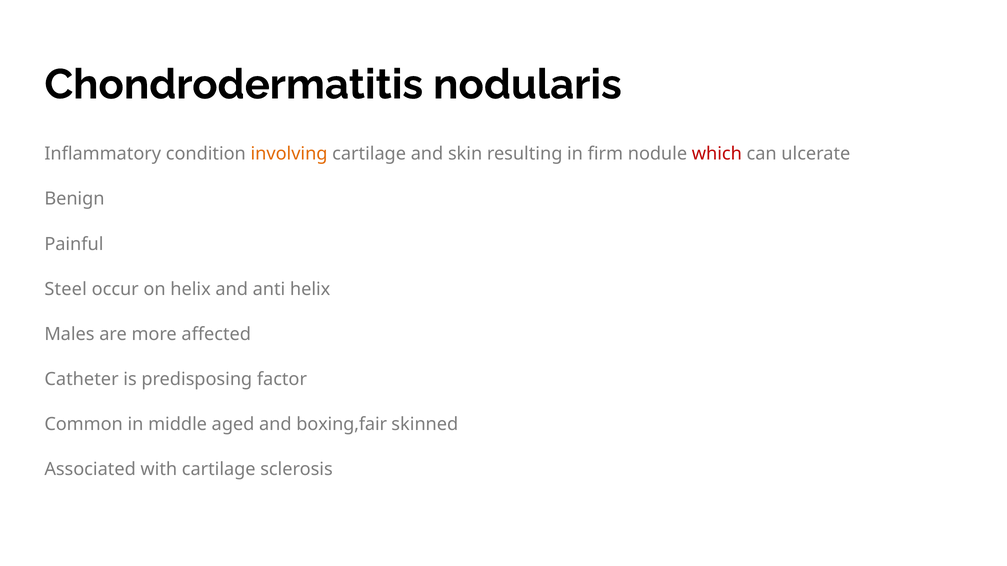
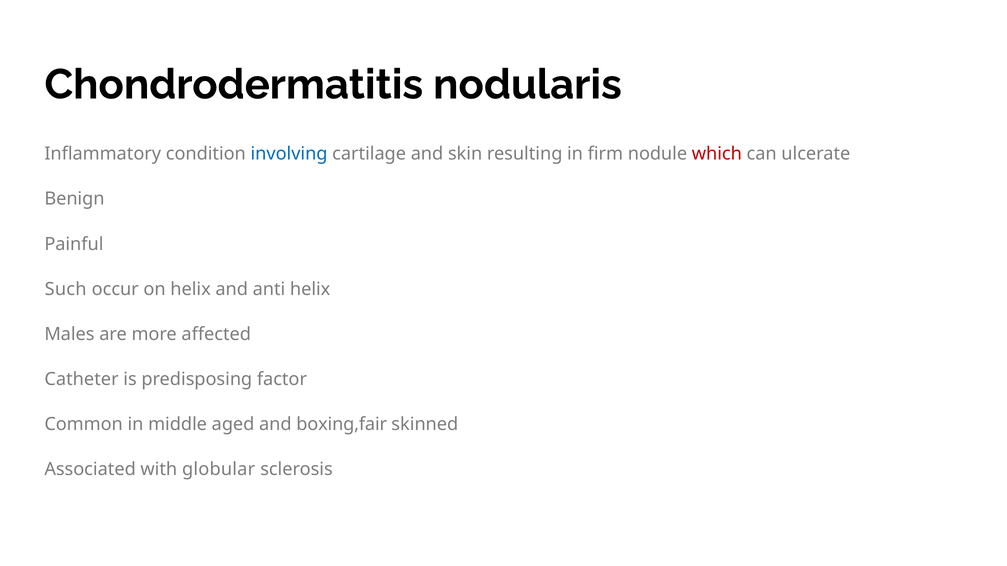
involving colour: orange -> blue (289, 154)
Steel: Steel -> Such (66, 289)
with cartilage: cartilage -> globular (219, 470)
